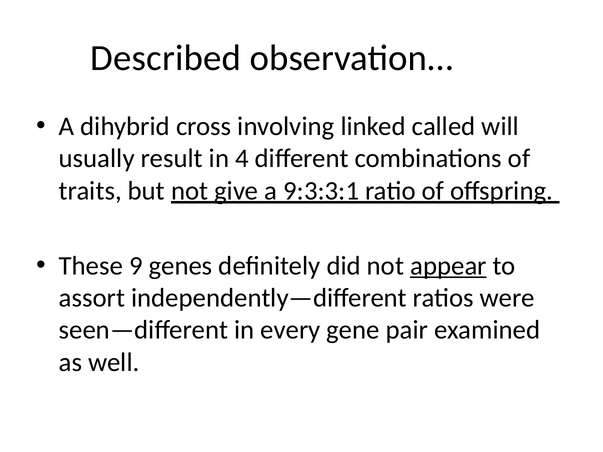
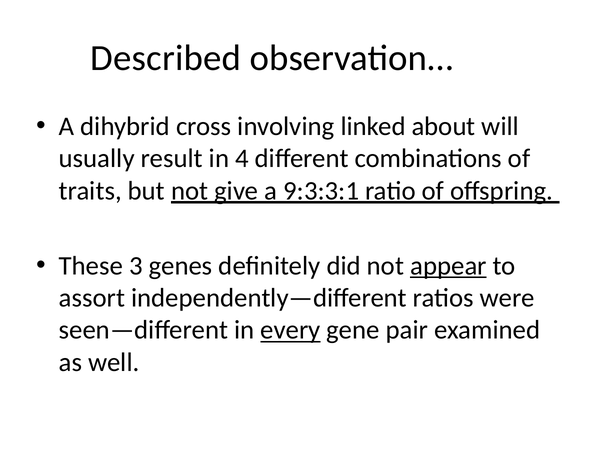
called: called -> about (444, 126)
9: 9 -> 3 (136, 266)
every underline: none -> present (290, 330)
